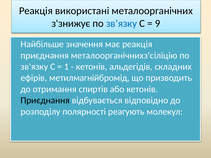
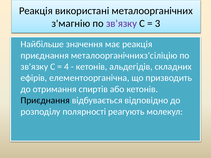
з'знижує: з'знижує -> з'магнію (71, 23)
зв'язку colour: blue -> purple (121, 23)
9: 9 -> 3 (158, 23)
1: 1 -> 4 (66, 67)
метилмагнійбромід: метилмагнійбромід -> елементоорганічна (89, 78)
